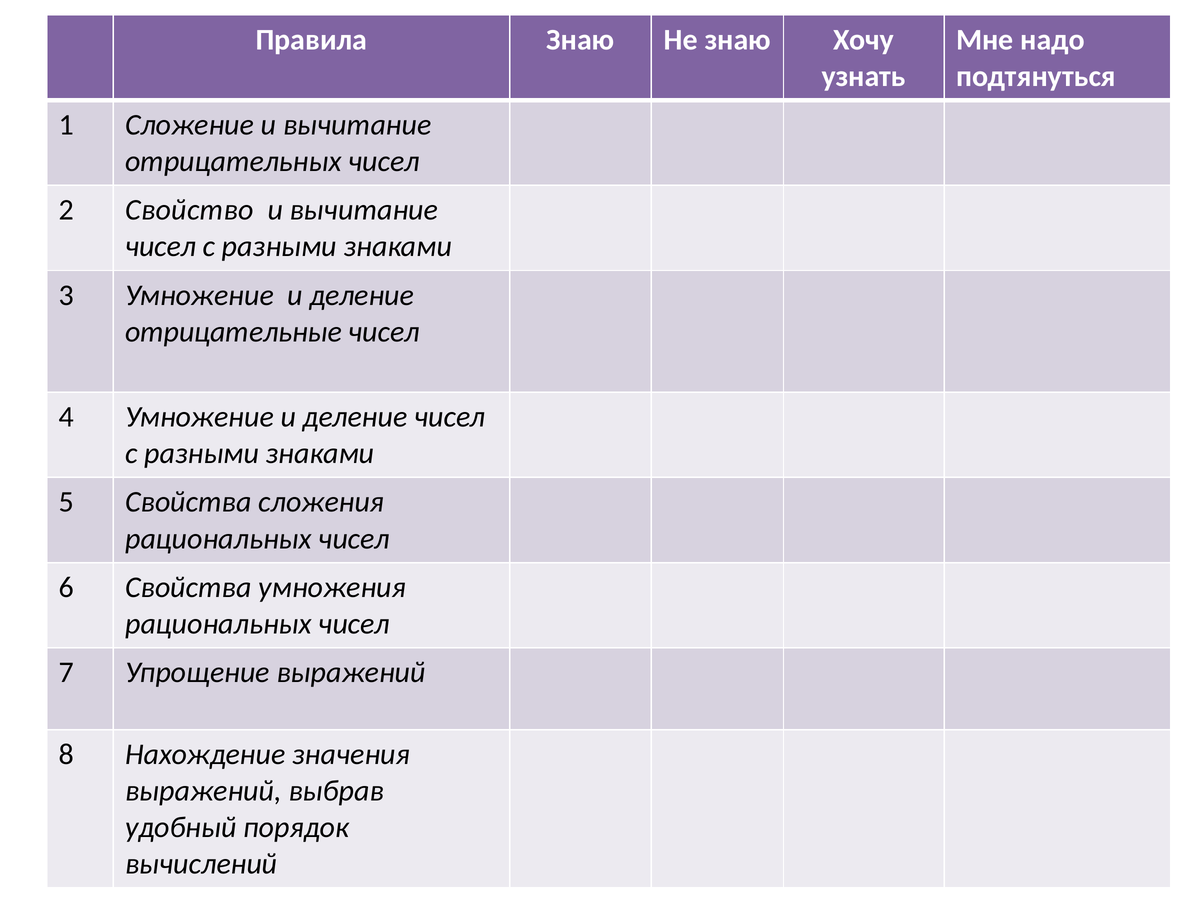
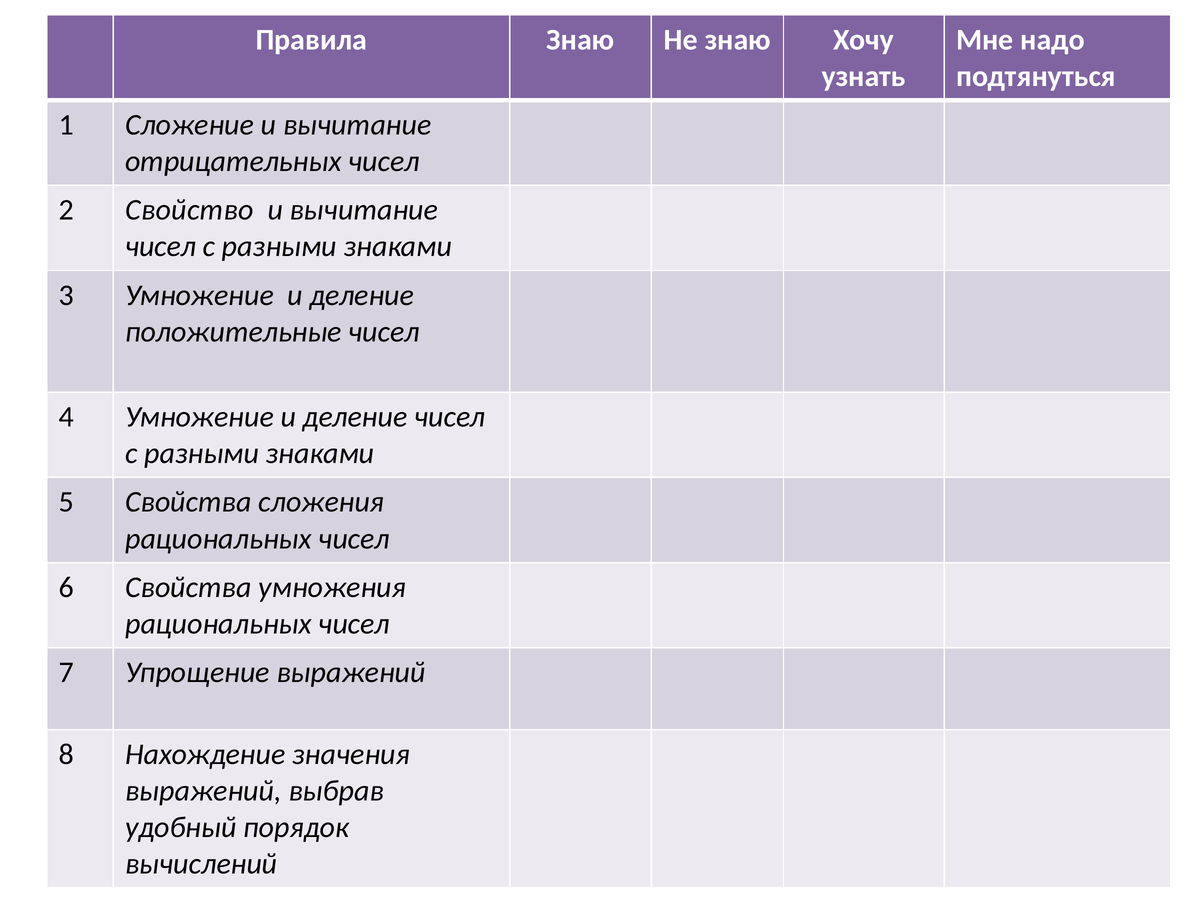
отрицательные: отрицательные -> положительные (233, 332)
